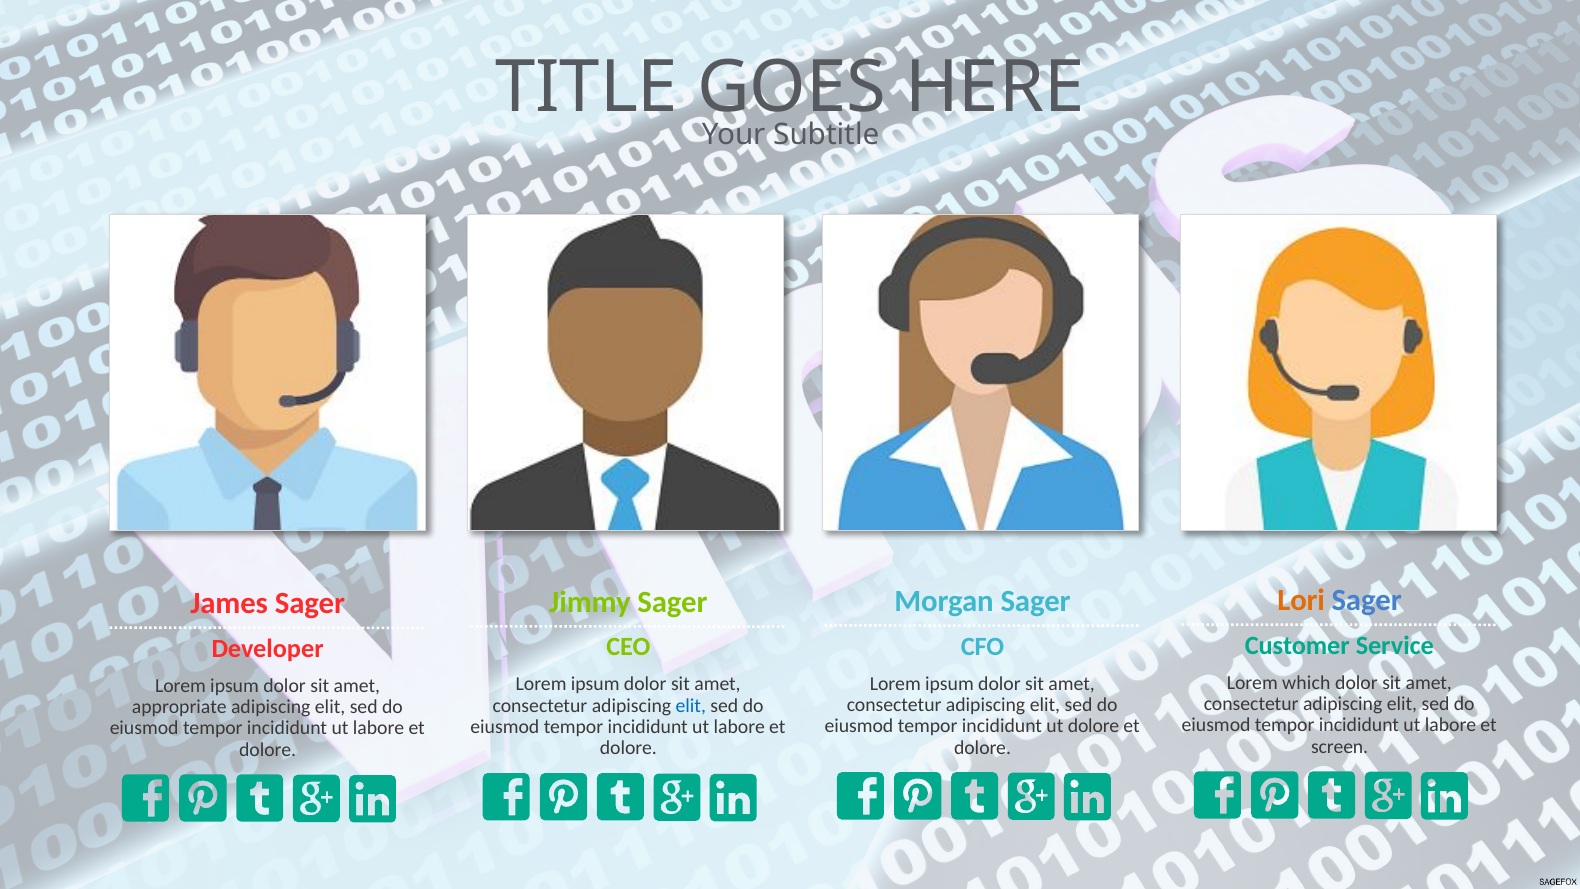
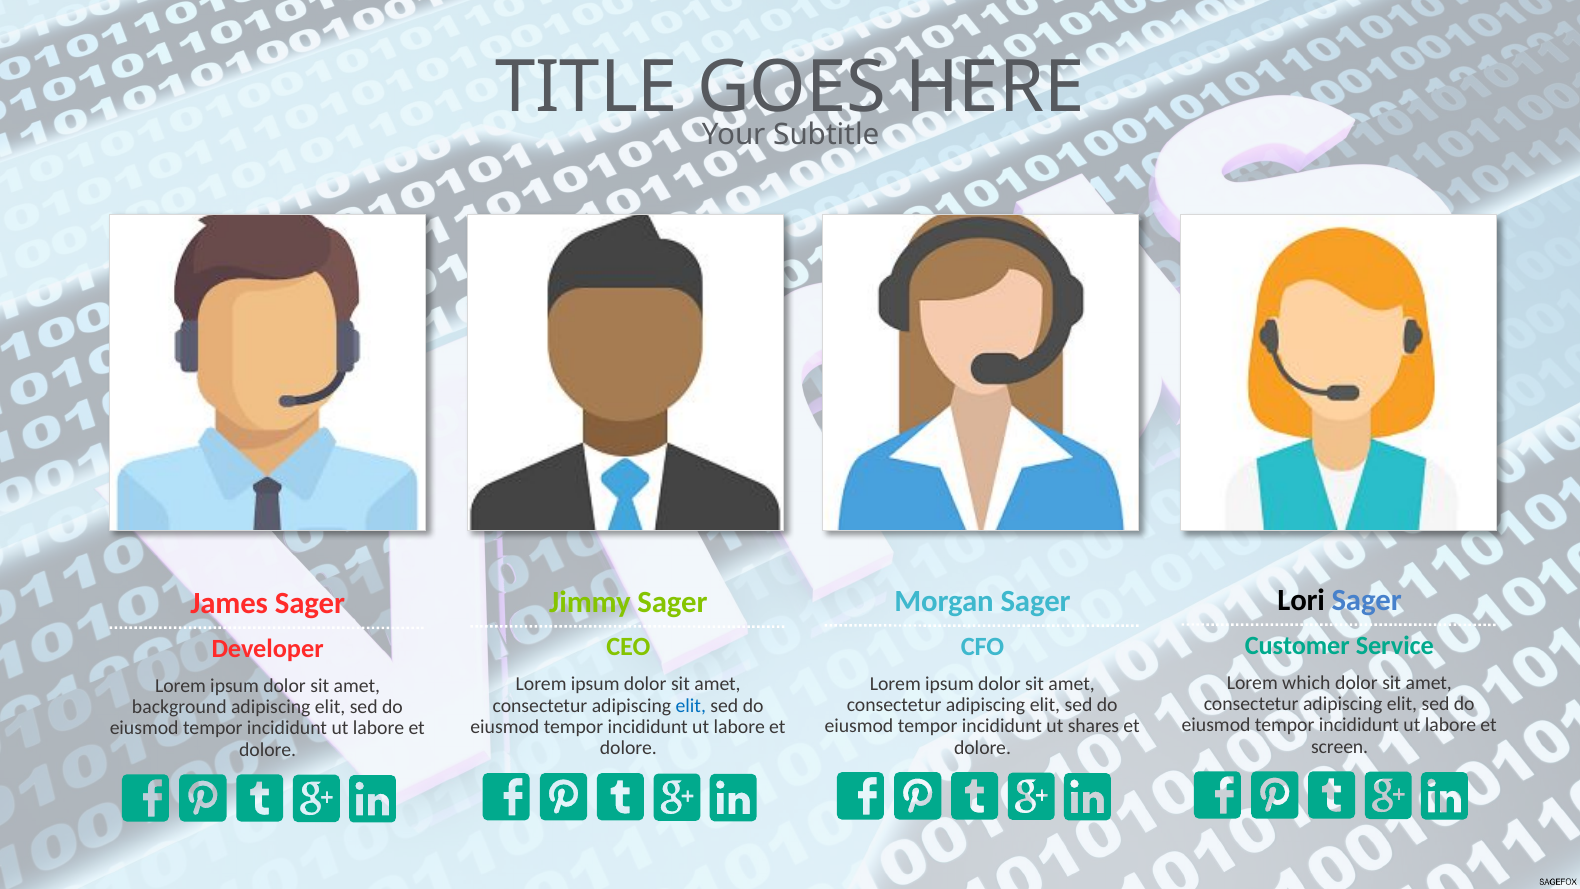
Lori colour: orange -> black (1301, 600)
appropriate: appropriate -> background (179, 707)
ut dolore: dolore -> shares (1093, 726)
